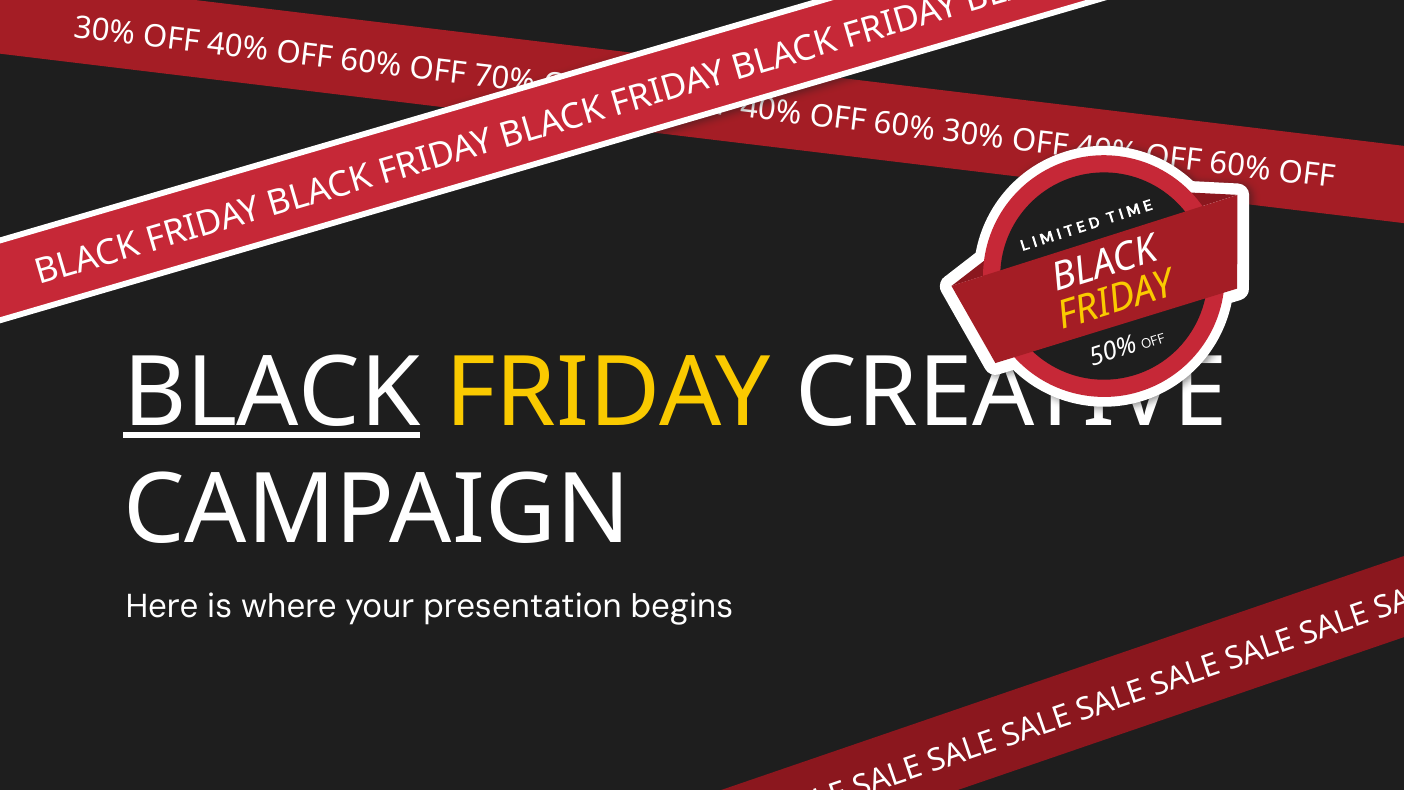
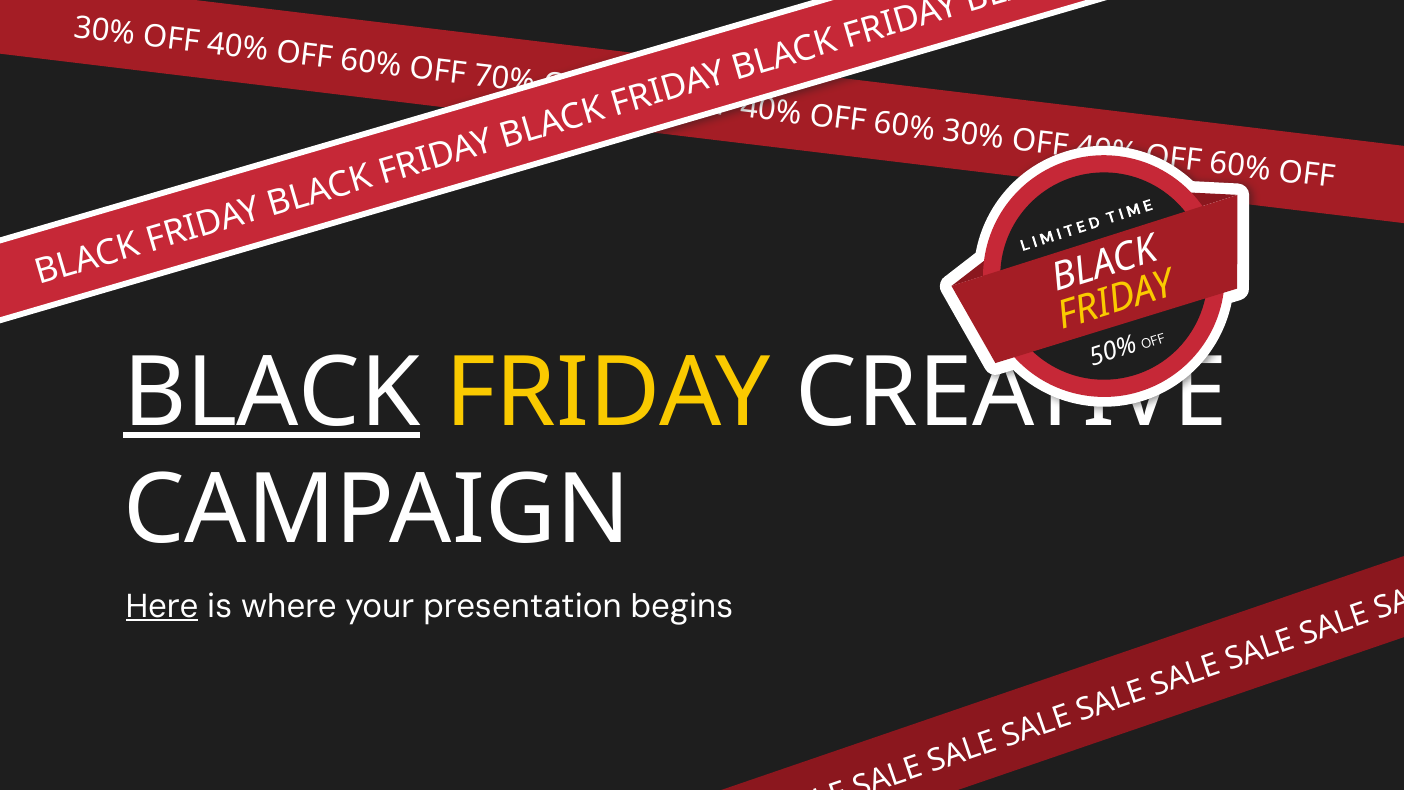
Here underline: none -> present (162, 606)
